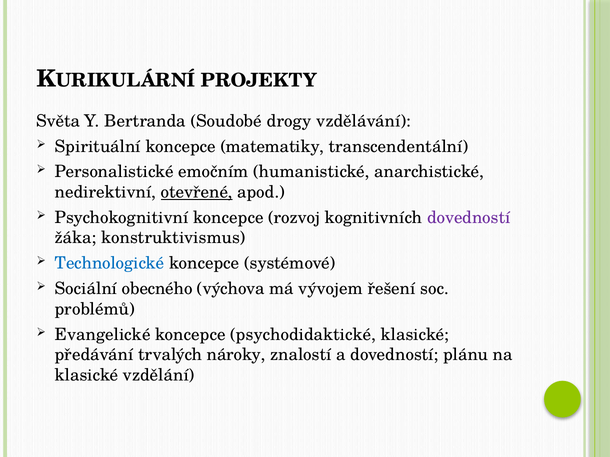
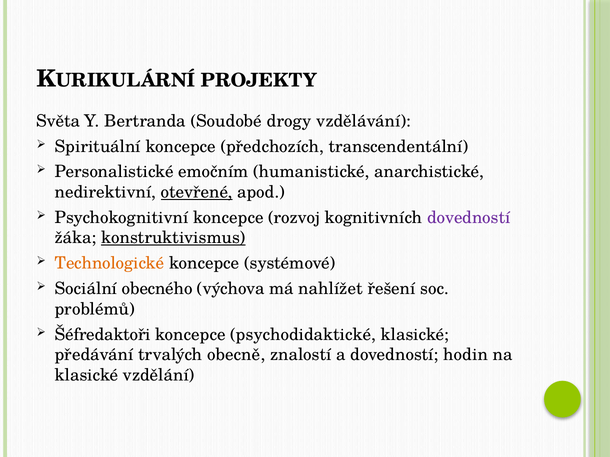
matematiky: matematiky -> předchozích (272, 147)
konstruktivismus underline: none -> present (173, 238)
Technologické colour: blue -> orange (110, 264)
vývojem: vývojem -> nahlížet (331, 289)
Evangelické: Evangelické -> Šéfredaktoři (103, 335)
nároky: nároky -> obecně (236, 355)
plánu: plánu -> hodin (466, 355)
